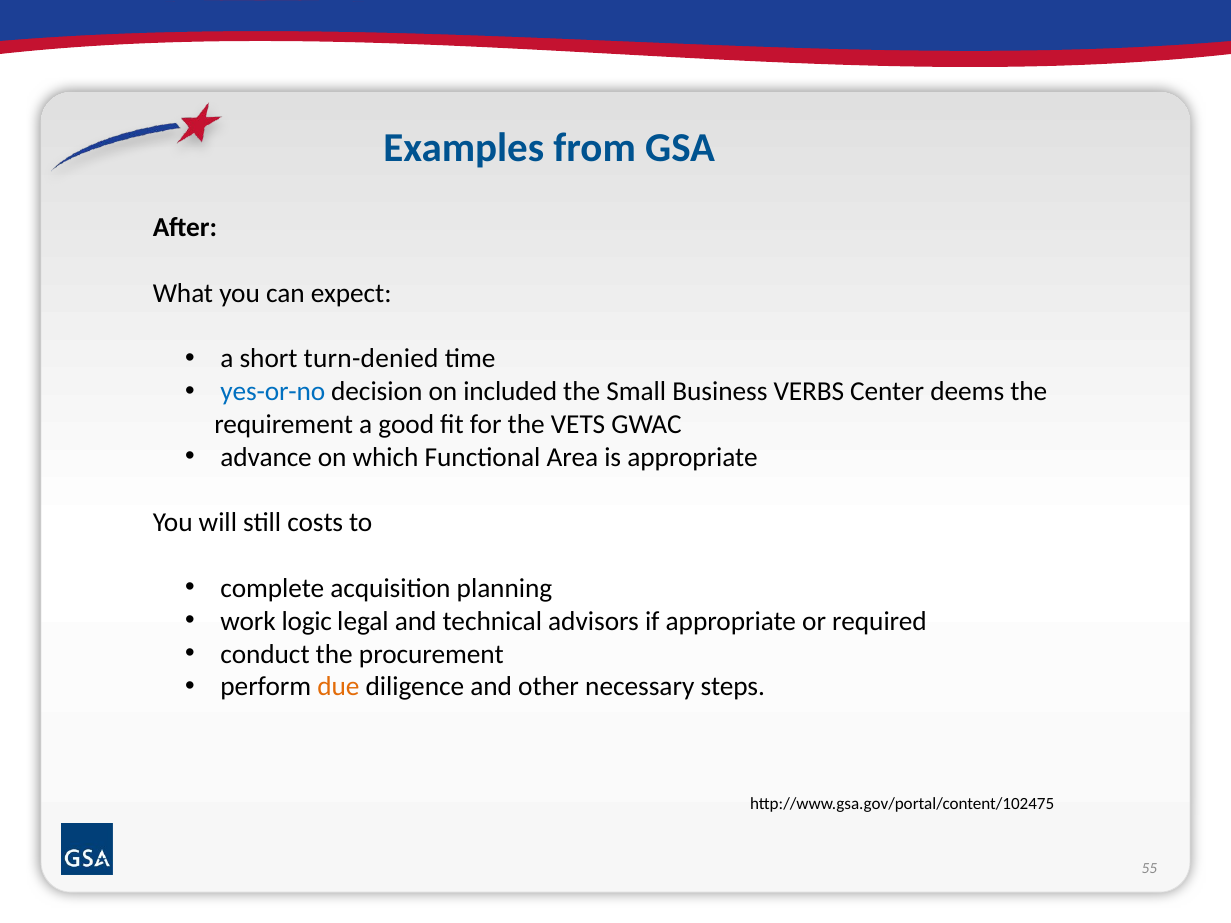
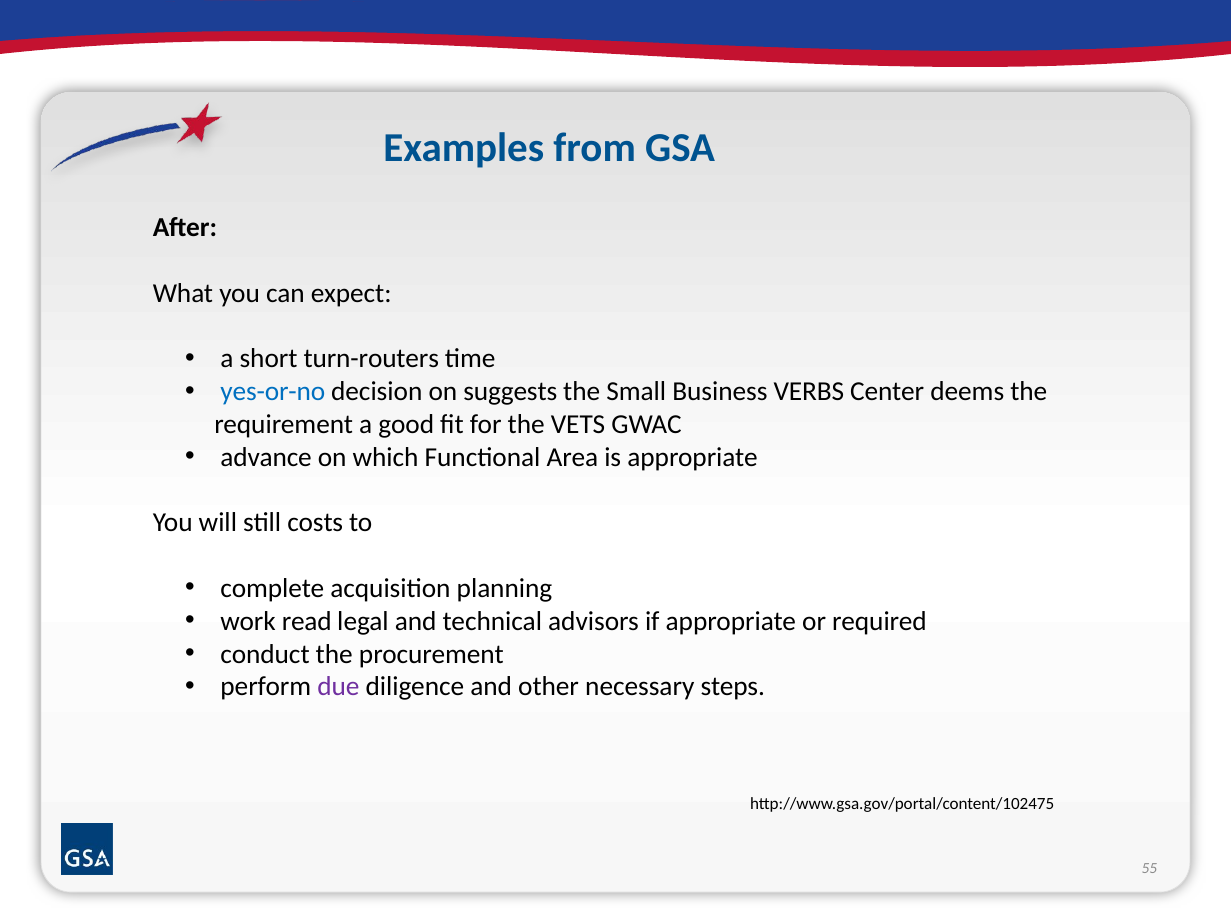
turn-denied: turn-denied -> turn-routers (371, 359)
included: included -> suggests (510, 392)
logic: logic -> read (307, 621)
due colour: orange -> purple (338, 687)
